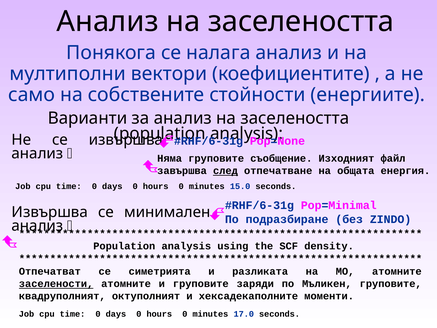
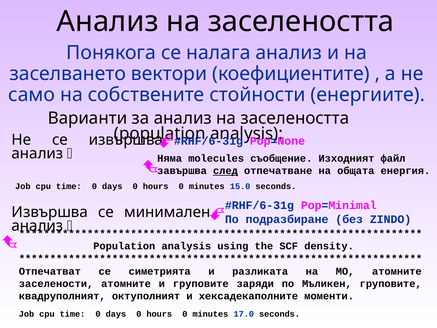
мултиполни: мултиполни -> заселването (68, 74)
Няма груповите: груповите -> molecules (216, 158)
заселености underline: present -> none (56, 284)
